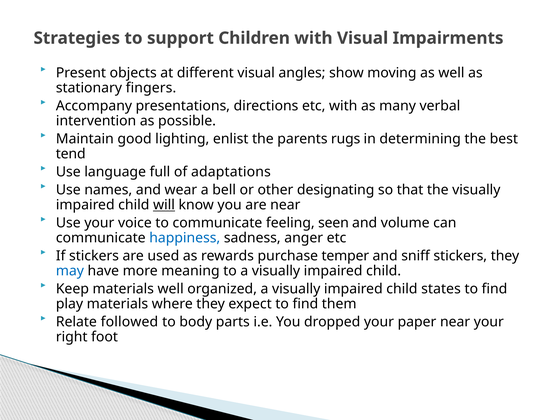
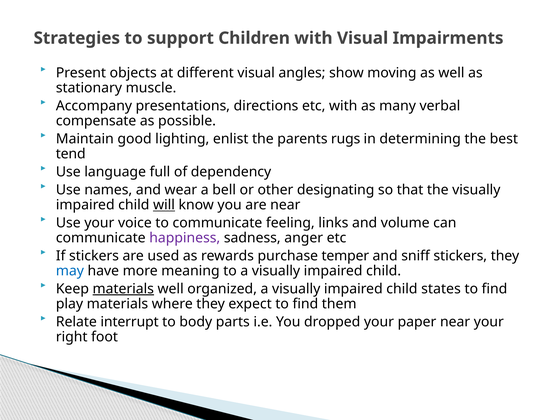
fingers: fingers -> muscle (151, 88)
intervention: intervention -> compensate (96, 121)
adaptations: adaptations -> dependency (231, 172)
seen: seen -> links (333, 223)
happiness colour: blue -> purple (185, 238)
materials underline: none -> present (123, 289)
followed: followed -> interrupt (130, 322)
